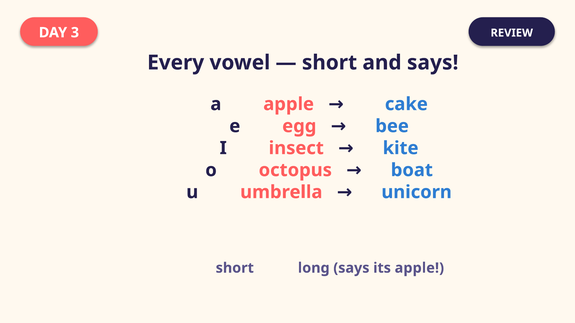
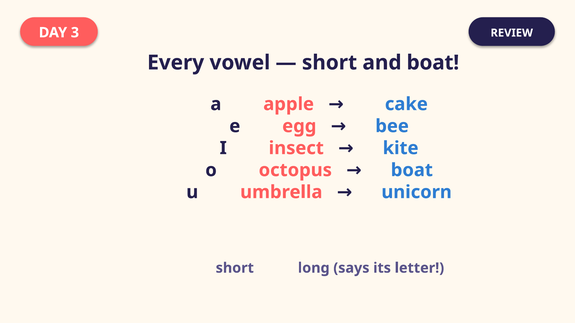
and says: says -> boat (433, 63)
its apple: apple -> letter (419, 268)
